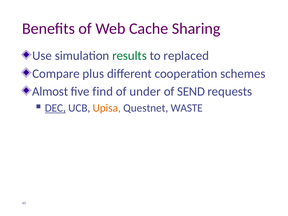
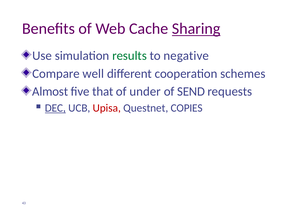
Sharing underline: none -> present (196, 29)
replaced: replaced -> negative (186, 56)
plus: plus -> well (93, 74)
find: find -> that (103, 92)
Upisa colour: orange -> red (107, 108)
WASTE: WASTE -> COPIES (187, 108)
